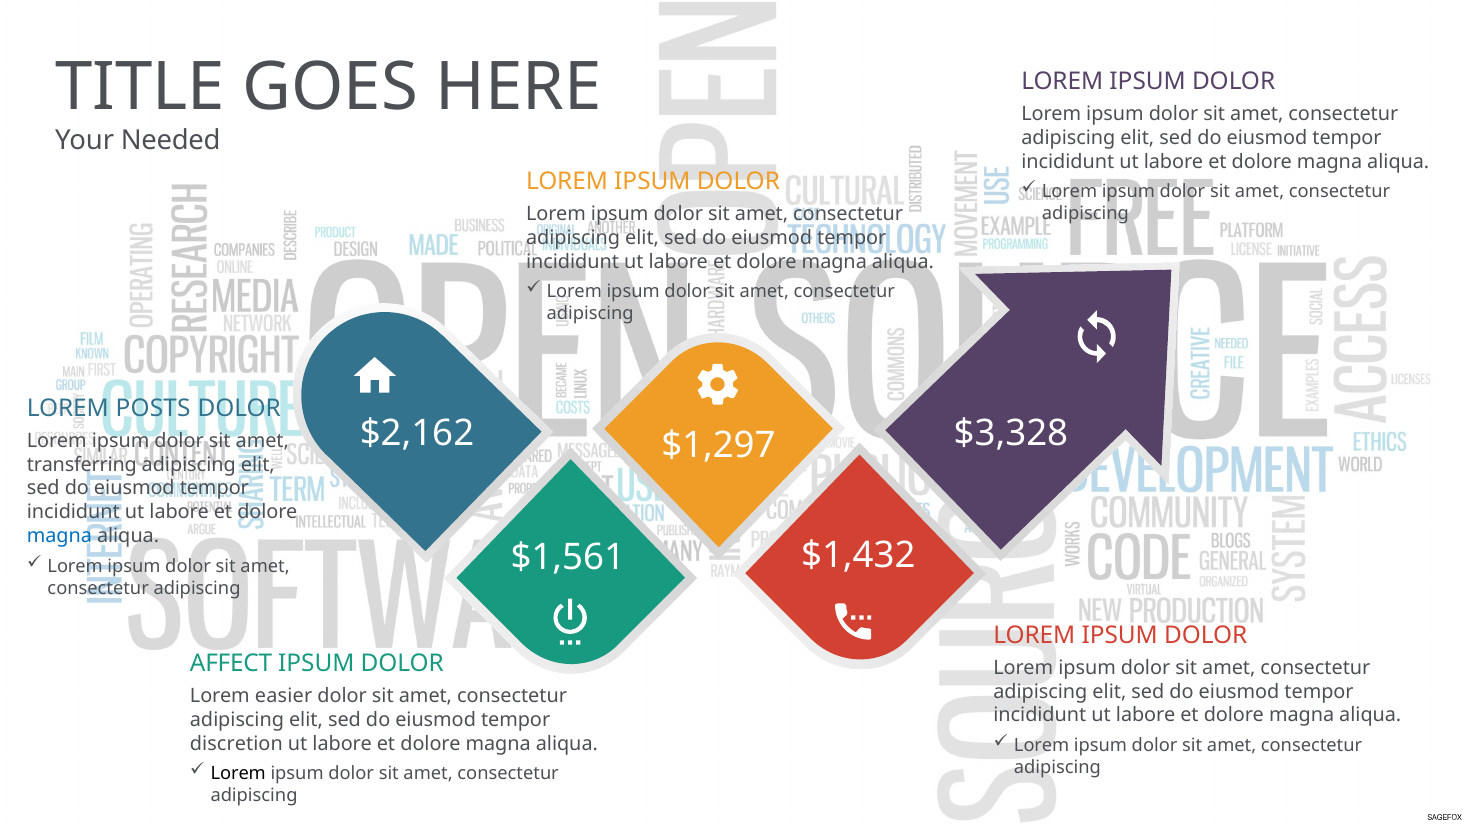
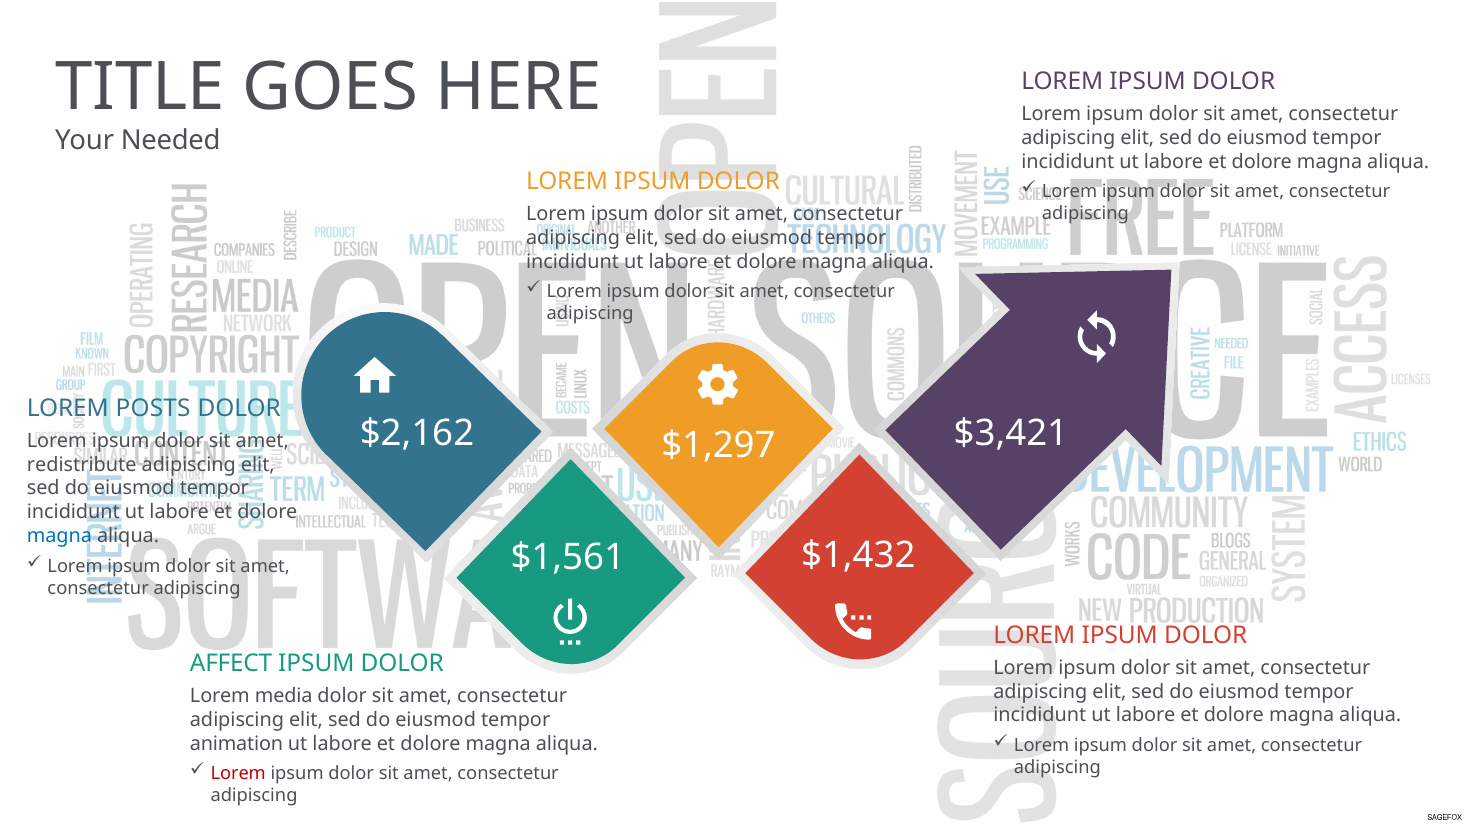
$3,328: $3,328 -> $3,421 (1011, 433)
transferring: transferring -> redistribute (82, 465)
easier: easier -> media (284, 696)
discretion: discretion -> animation (237, 744)
Lorem colour: black -> red (238, 774)
